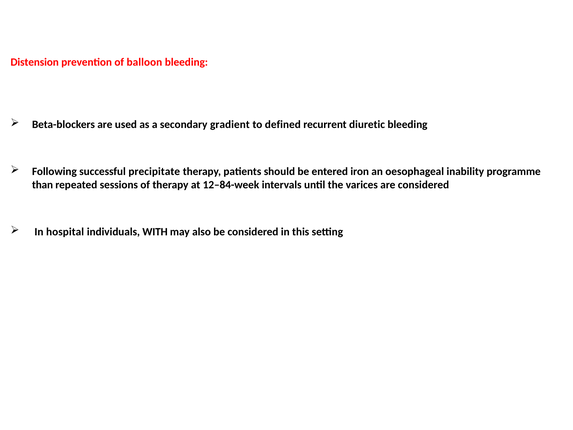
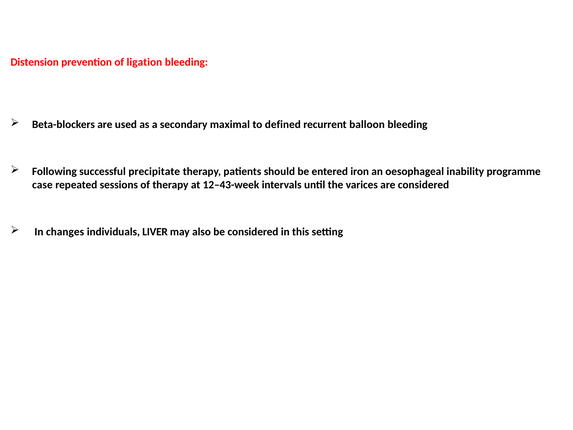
balloon: balloon -> ligation (144, 62)
gradient: gradient -> maximal (230, 125)
diuretic: diuretic -> balloon (367, 125)
than: than -> case (42, 185)
12–84-week: 12–84-week -> 12–43-week (231, 185)
hospital: hospital -> changes (65, 232)
WITH: WITH -> LIVER (155, 232)
